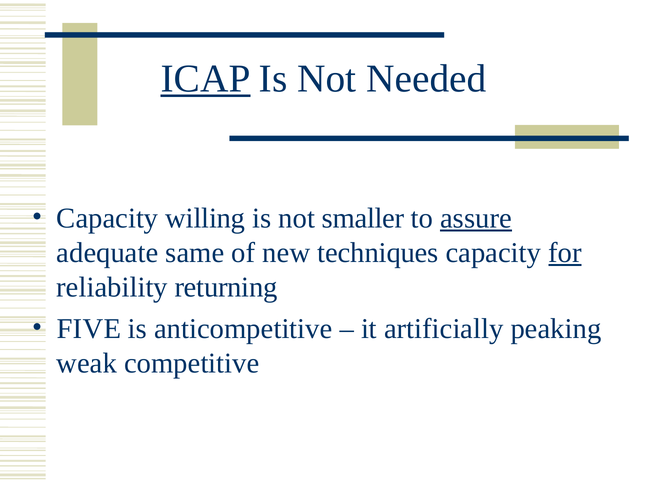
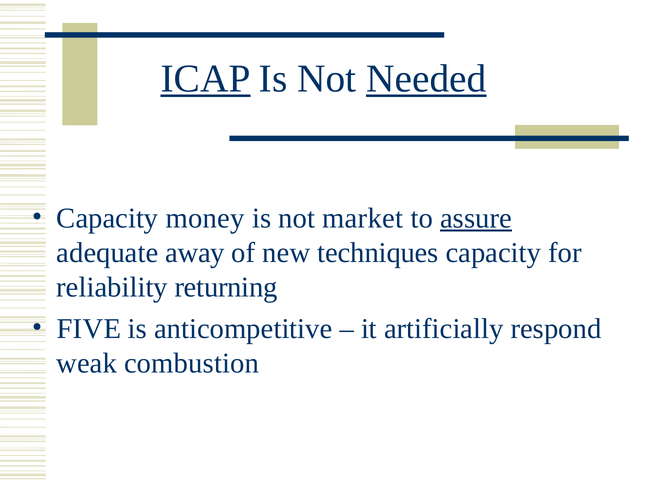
Needed underline: none -> present (426, 79)
willing: willing -> money (205, 218)
smaller: smaller -> market (363, 218)
same: same -> away (195, 253)
for underline: present -> none (565, 253)
peaking: peaking -> respond (556, 328)
competitive: competitive -> combustion (192, 363)
